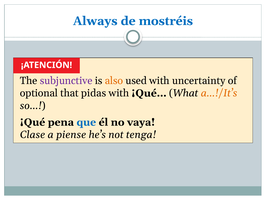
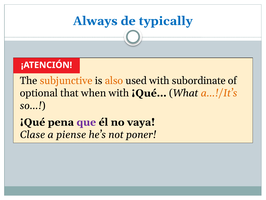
mostréis: mostréis -> typically (166, 21)
subjunctive colour: purple -> orange (66, 81)
uncertainty: uncertainty -> subordinate (199, 81)
pidas: pidas -> when (94, 93)
que colour: blue -> purple (86, 122)
tenga: tenga -> poner (141, 134)
